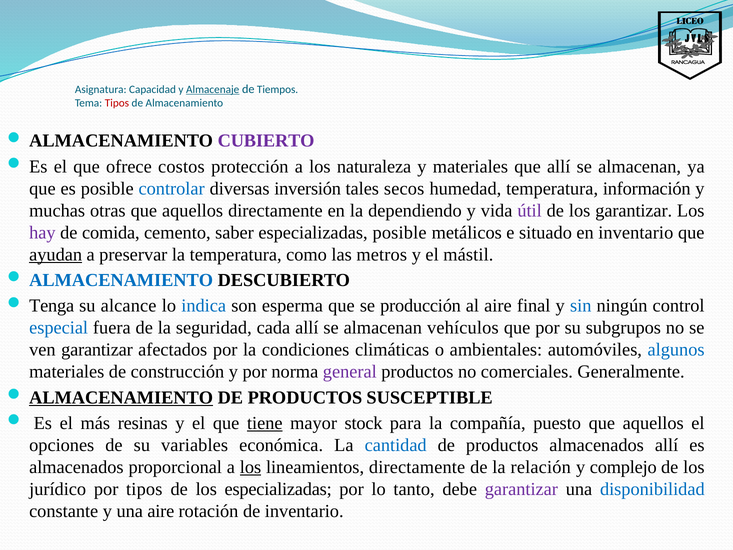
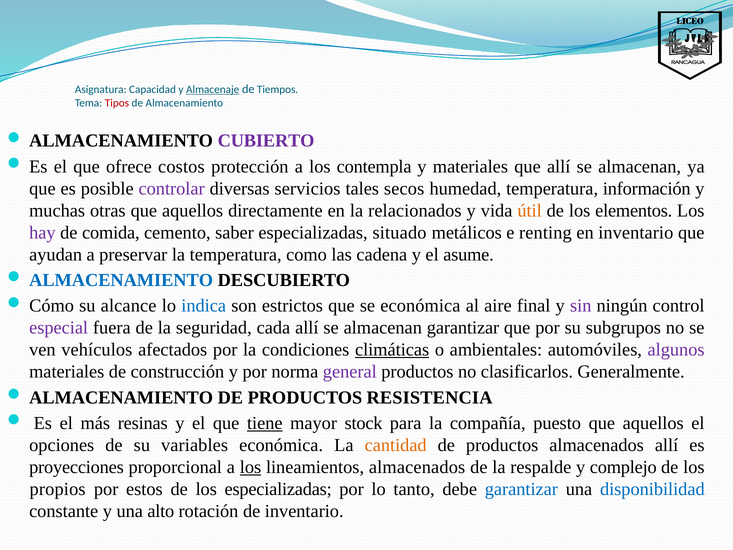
naturaleza: naturaleza -> contempla (374, 166)
controlar colour: blue -> purple (172, 188)
inversión: inversión -> servicios (307, 188)
dependiendo: dependiendo -> relacionados (415, 210)
útil colour: purple -> orange (530, 210)
los garantizar: garantizar -> elementos (634, 210)
especializadas posible: posible -> situado (400, 232)
situado: situado -> renting (545, 232)
ayudan underline: present -> none (56, 254)
metros: metros -> cadena (382, 254)
mástil: mástil -> asume (469, 254)
Tenga: Tenga -> Cómo (52, 306)
esperma: esperma -> estrictos (292, 306)
se producción: producción -> económica (420, 306)
sin colour: blue -> purple (581, 306)
especial colour: blue -> purple (59, 328)
almacenan vehículos: vehículos -> garantizar (463, 328)
ven garantizar: garantizar -> vehículos (97, 350)
climáticas underline: none -> present (392, 350)
algunos colour: blue -> purple (676, 350)
comerciales: comerciales -> clasificarlos (527, 372)
ALMACENAMIENTO underline: present -> none (121, 397)
SUSCEPTIBLE: SUSCEPTIBLE -> RESISTENCIA (430, 397)
cantidad colour: blue -> orange (396, 445)
almacenados: almacenados -> proyecciones (76, 467)
lineamientos directamente: directamente -> almacenados (417, 467)
relación: relación -> respalde (541, 467)
jurídico: jurídico -> propios (58, 489)
por tipos: tipos -> estos (144, 489)
garantizar colour: purple -> blue (521, 489)
una aire: aire -> alto (161, 511)
